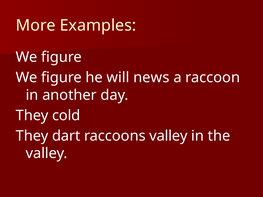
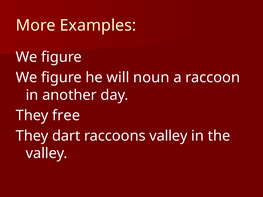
news: news -> noun (151, 78)
cold: cold -> free (66, 116)
